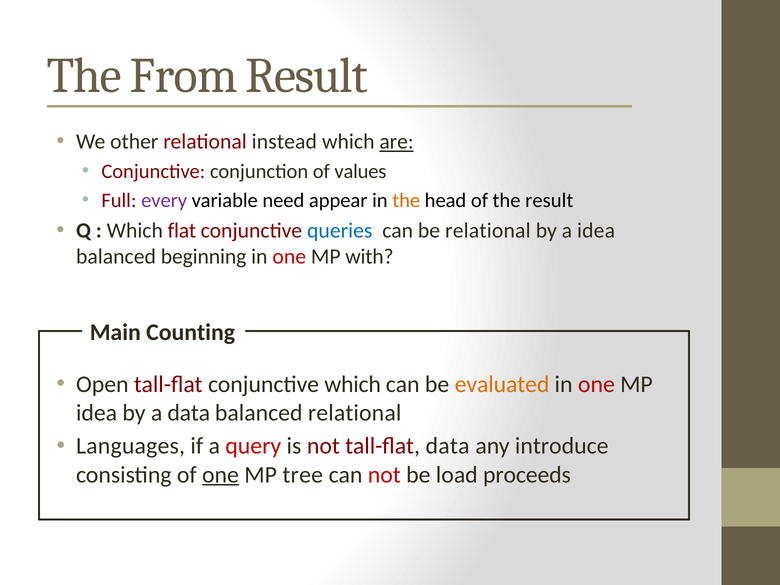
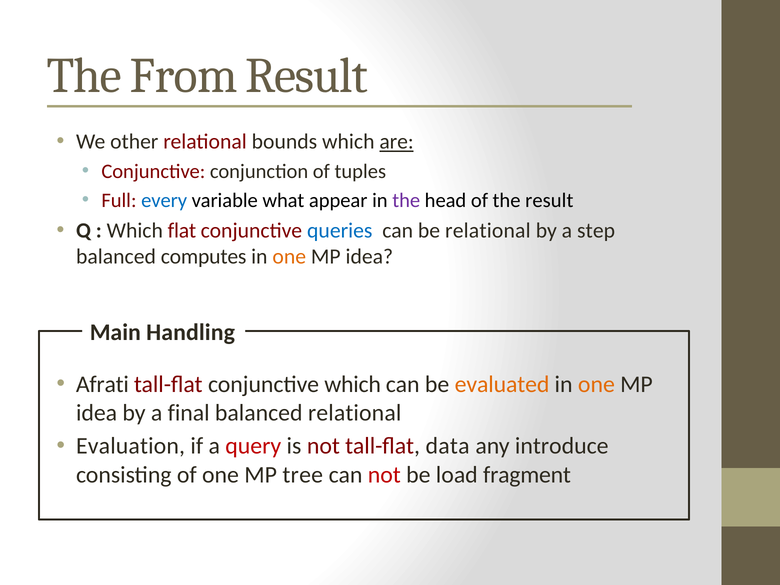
instead: instead -> bounds (284, 142)
values: values -> tuples (360, 171)
every colour: purple -> blue (164, 200)
need: need -> what (283, 200)
the colour: orange -> purple (406, 200)
a idea: idea -> step (596, 231)
beginning: beginning -> computes (204, 257)
one colour: red -> orange (289, 257)
with: with -> idea (369, 257)
Counting: Counting -> Handling (191, 333)
Open: Open -> Afrati (102, 384)
one colour: red -> orange (596, 384)
a data: data -> final (189, 413)
Languages: Languages -> Evaluation (131, 446)
one underline: present -> none (220, 475)
proceeds: proceeds -> fragment (527, 475)
